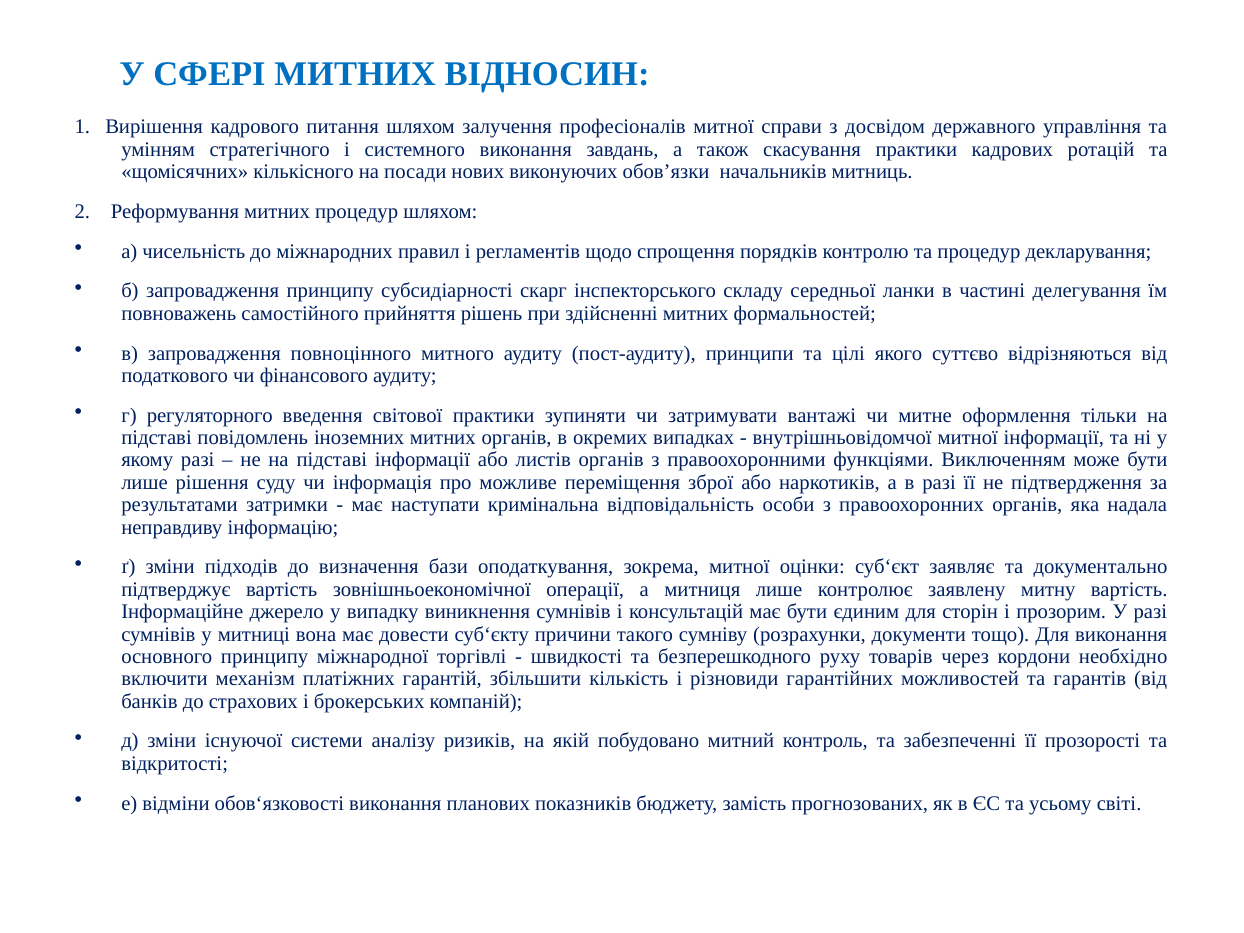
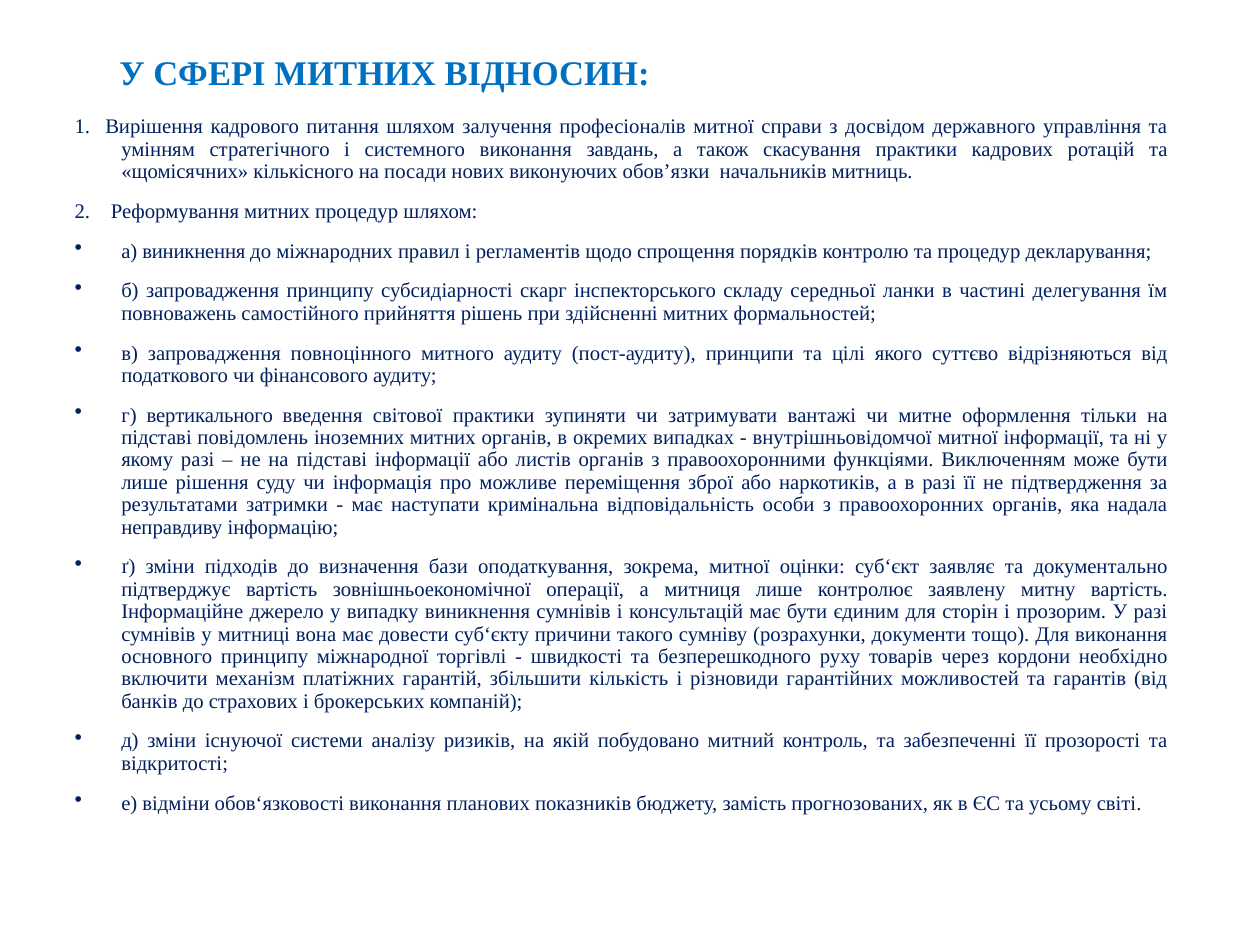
а чисельність: чисельність -> виникнення (194, 251)
регуляторного: регуляторного -> вертикального (210, 415)
